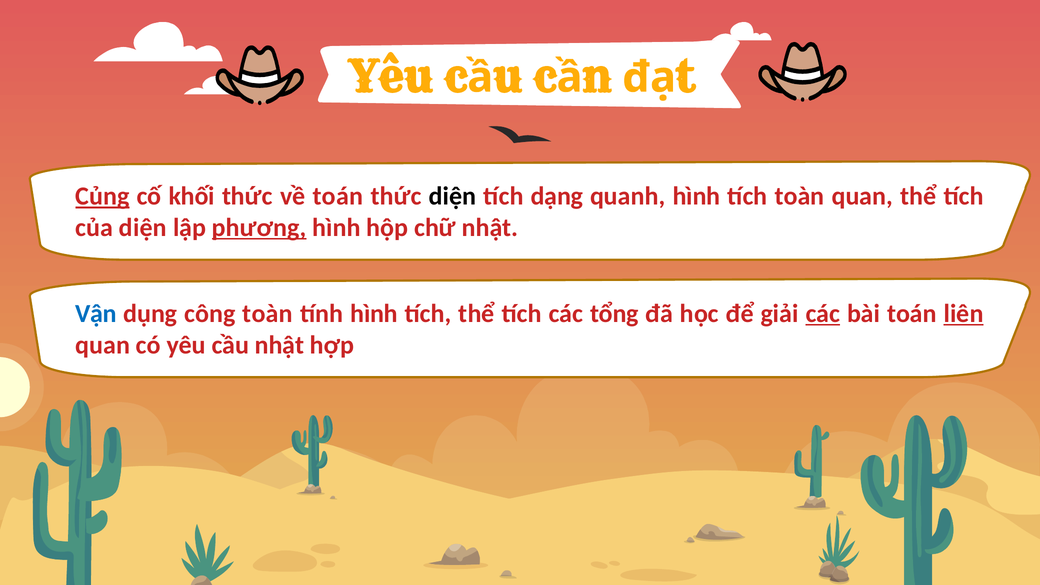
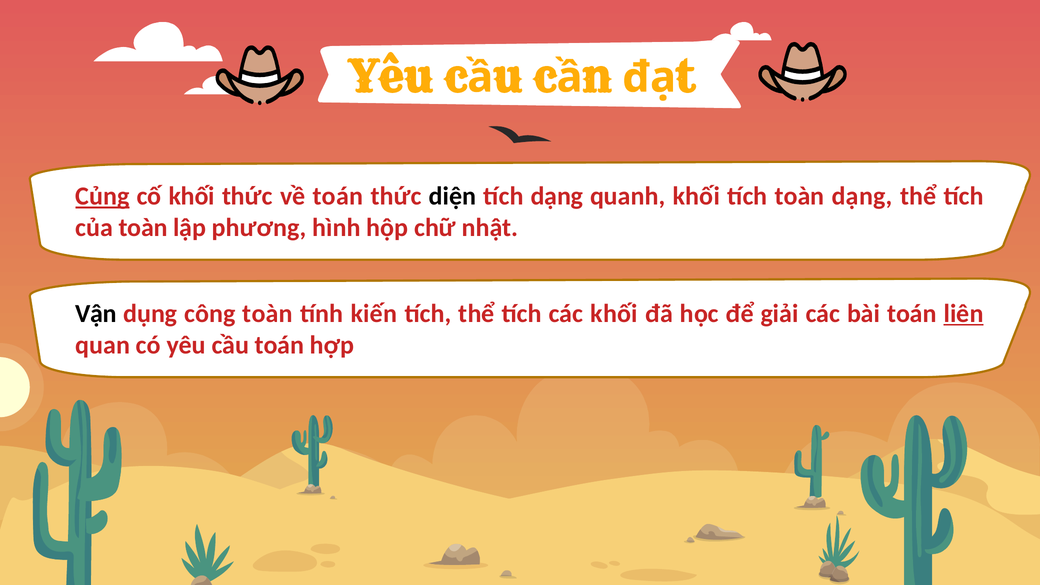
quanh hình: hình -> khối (696, 196)
toàn quan: quan -> dạng (862, 196)
của diện: diện -> toàn (143, 228)
phương underline: present -> none (259, 228)
Vận colour: blue -> black (96, 314)
tính hình: hình -> kiến (374, 314)
các tổng: tổng -> khối (614, 314)
các underline: present -> none (823, 314)
cầu nhật: nhật -> toán (279, 345)
